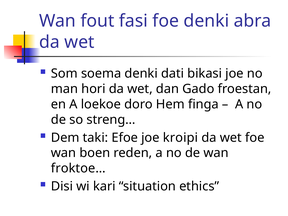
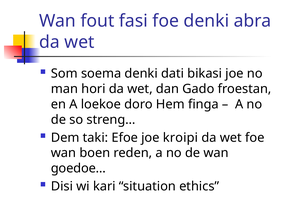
froktoe…: froktoe… -> goedoe… (78, 168)
